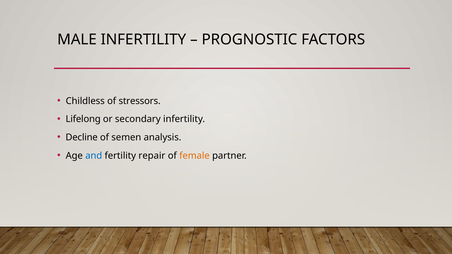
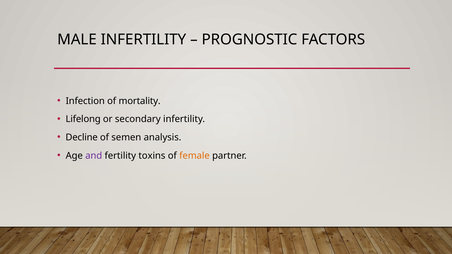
Childless: Childless -> Infection (85, 101)
stressors: stressors -> mortality (140, 101)
and colour: blue -> purple (94, 156)
repair: repair -> toxins (152, 156)
